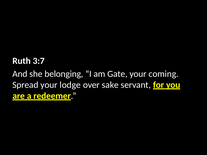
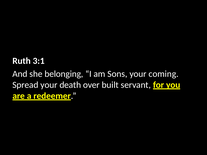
3:7: 3:7 -> 3:1 (39, 61)
Gate: Gate -> Sons (117, 74)
lodge: lodge -> death (70, 85)
sake: sake -> built (110, 85)
